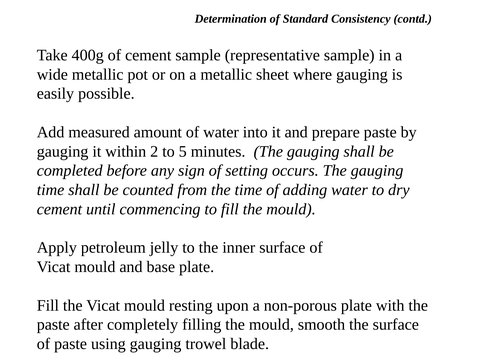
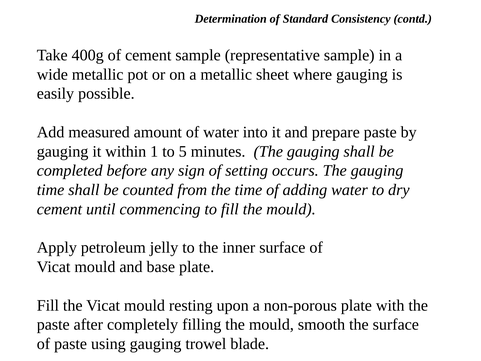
2: 2 -> 1 (154, 151)
